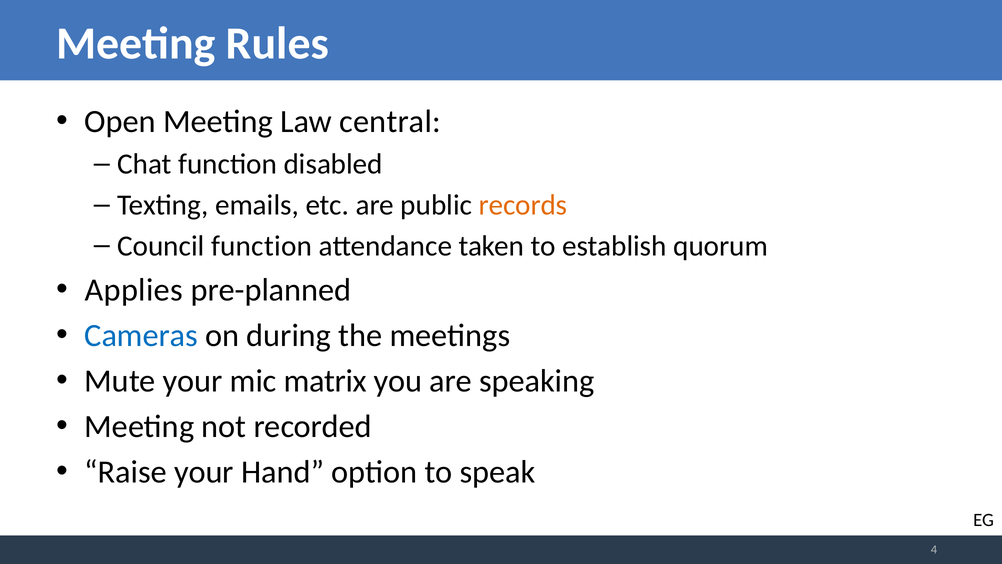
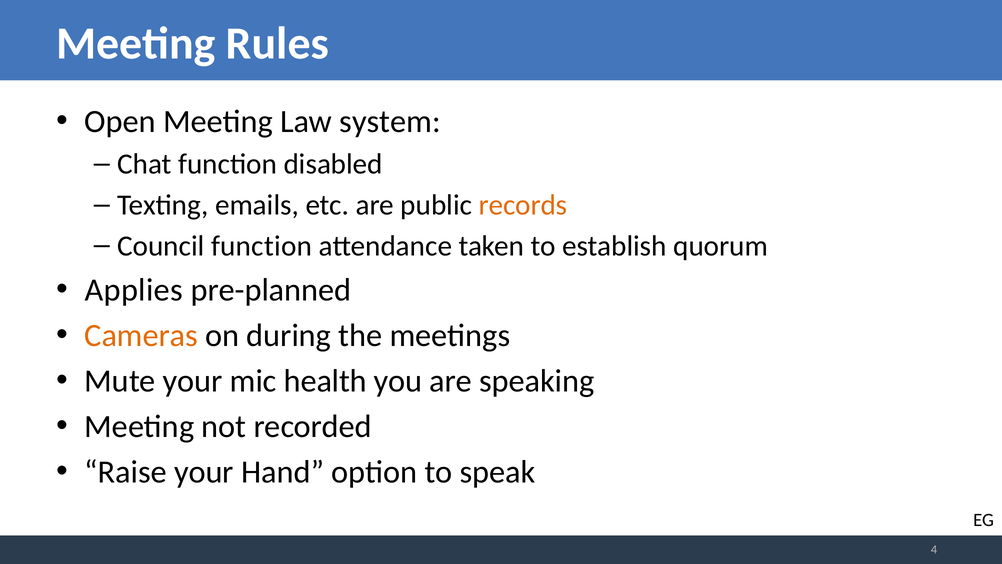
central: central -> system (390, 121)
Cameras colour: blue -> orange (141, 335)
matrix: matrix -> health (325, 381)
